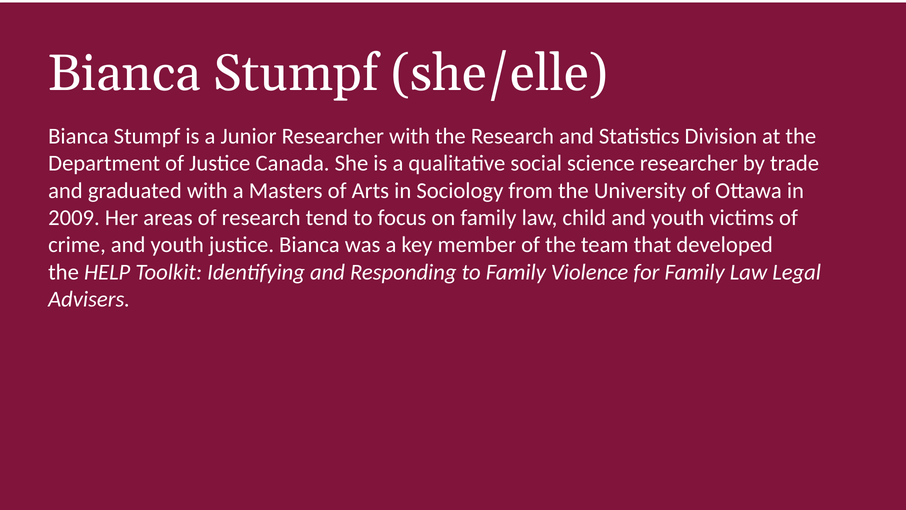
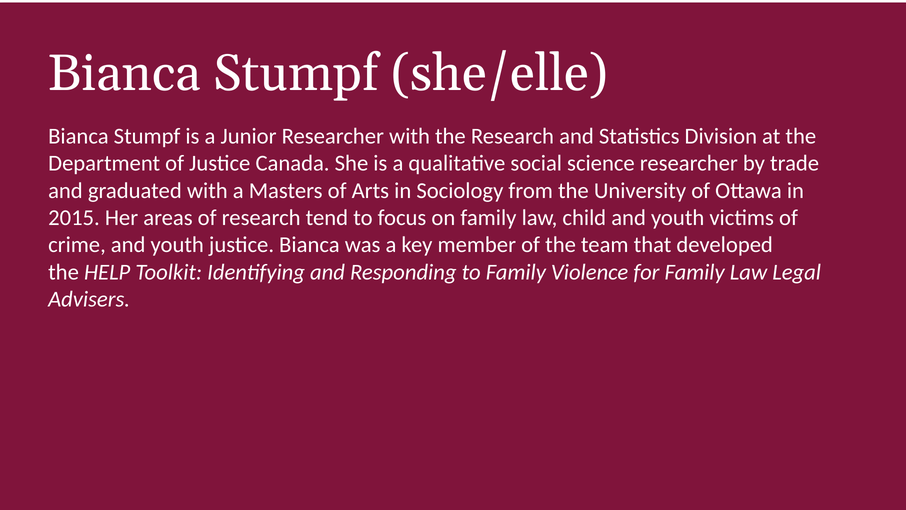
2009: 2009 -> 2015 (74, 218)
